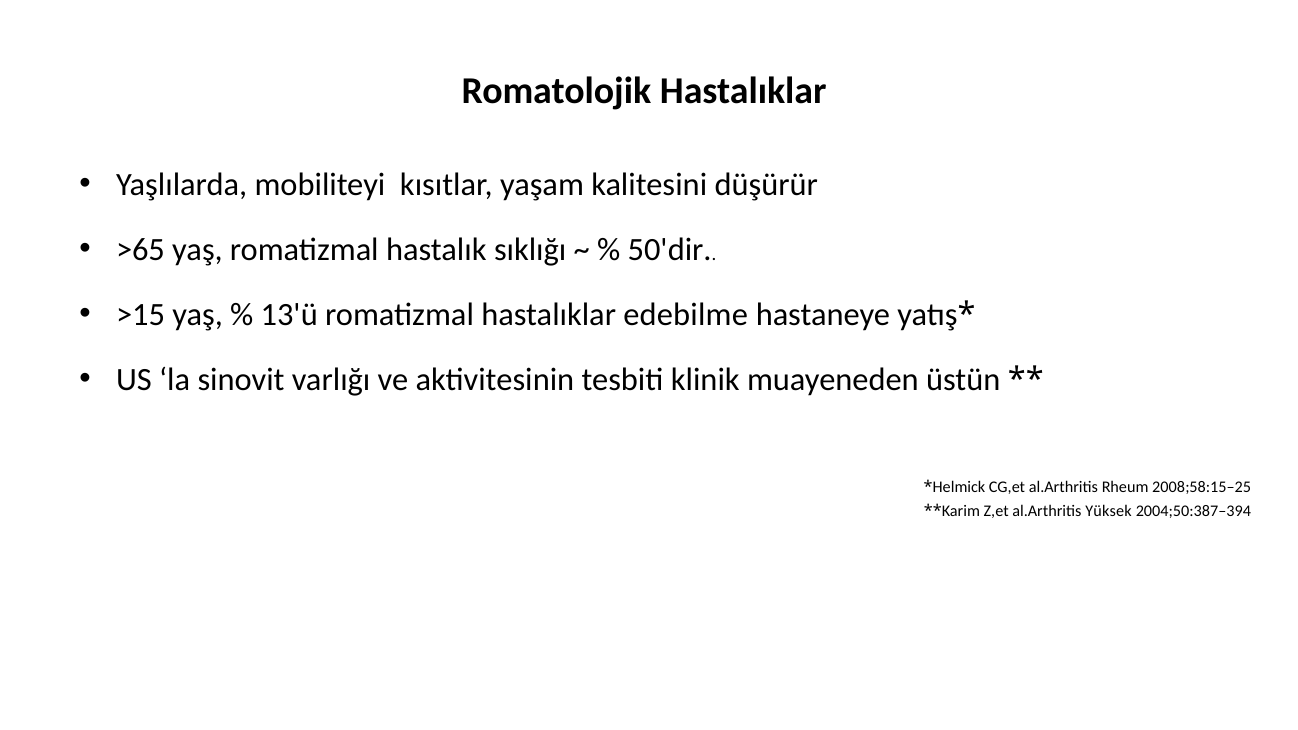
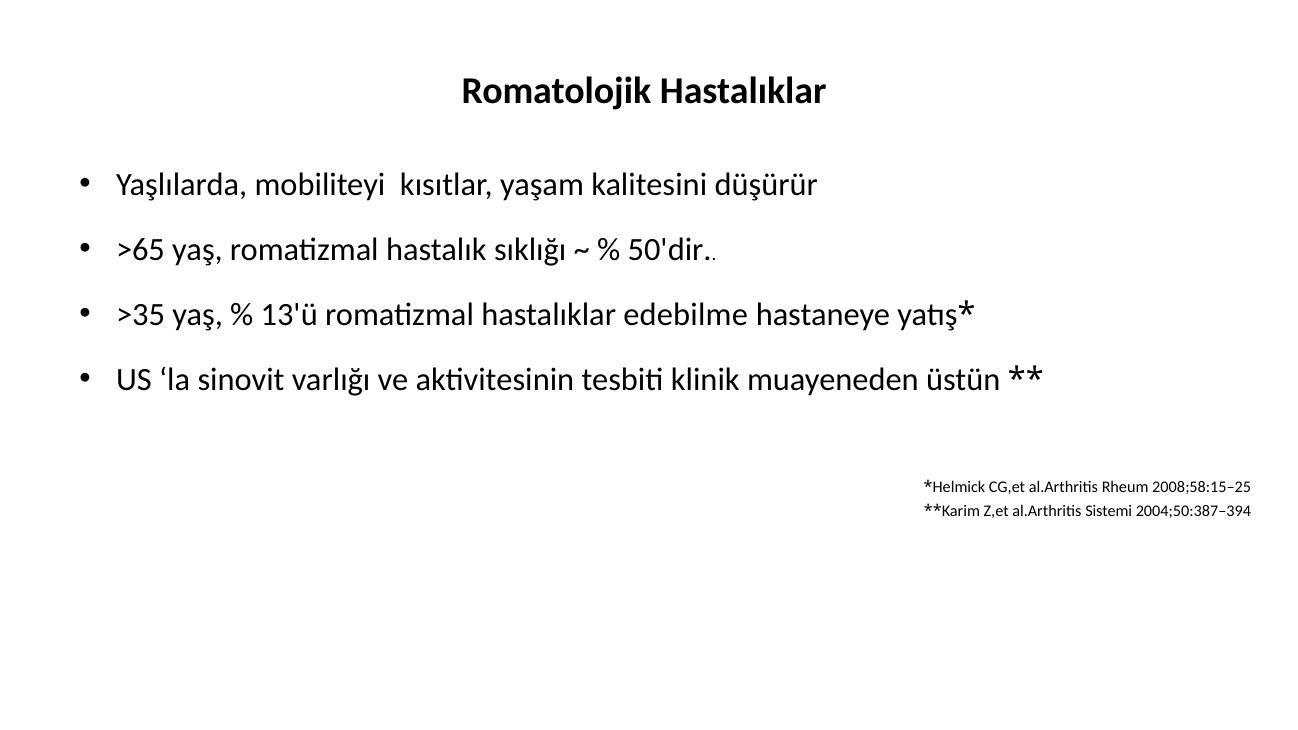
>15: >15 -> >35 (140, 315)
Yüksek: Yüksek -> Sistemi (1109, 511)
